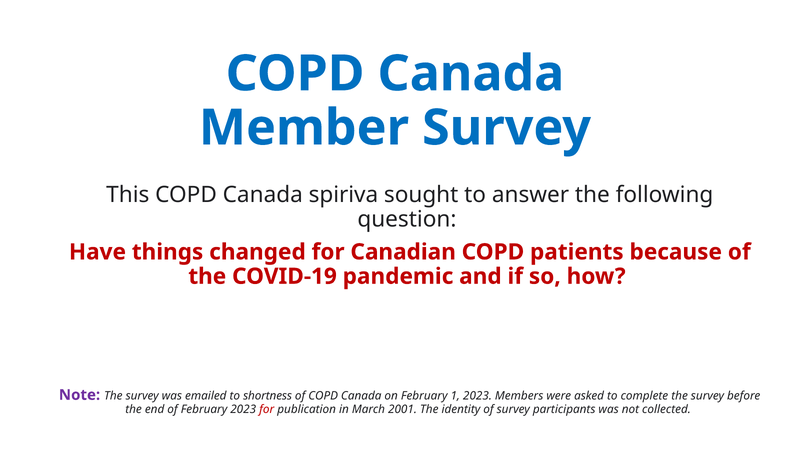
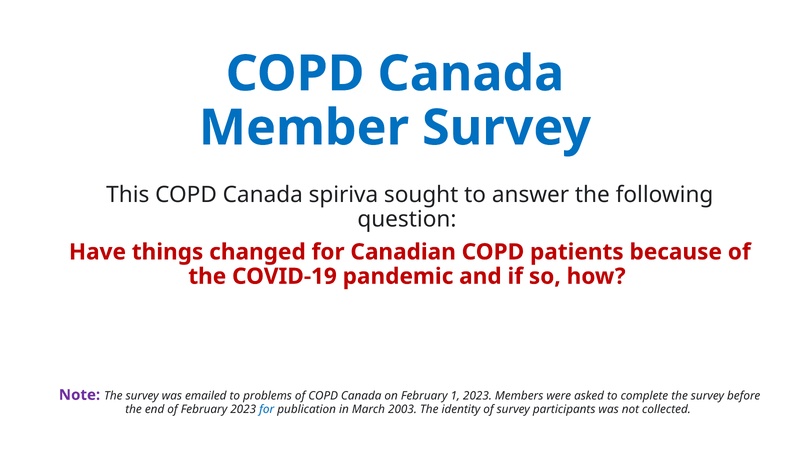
shortness: shortness -> problems (268, 397)
for colour: red -> blue (267, 410)
2001: 2001 -> 2003 (402, 410)
